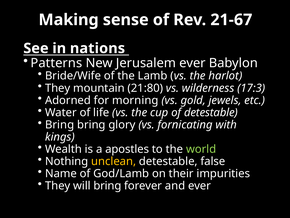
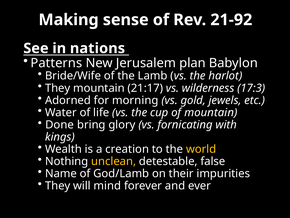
21-67: 21-67 -> 21-92 (231, 20)
Jerusalem ever: ever -> plan (192, 63)
21:80: 21:80 -> 21:17 (145, 88)
of detestable: detestable -> mountain (211, 112)
Bring: Bring -> Done (60, 124)
apostles: apostles -> creation (127, 149)
world colour: light green -> yellow (201, 149)
will bring: bring -> mind (107, 185)
